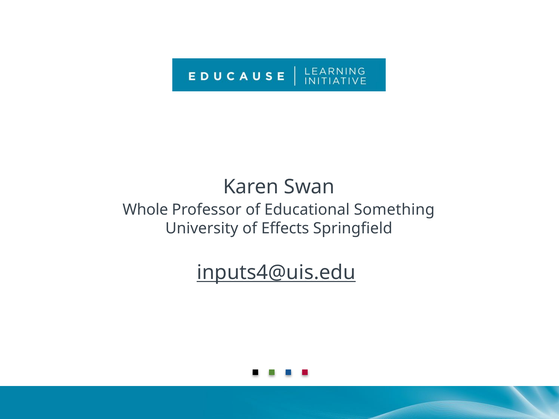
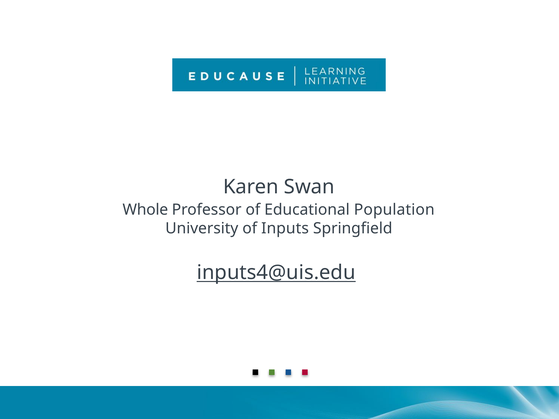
Something: Something -> Population (394, 210)
Effects: Effects -> Inputs (285, 229)
